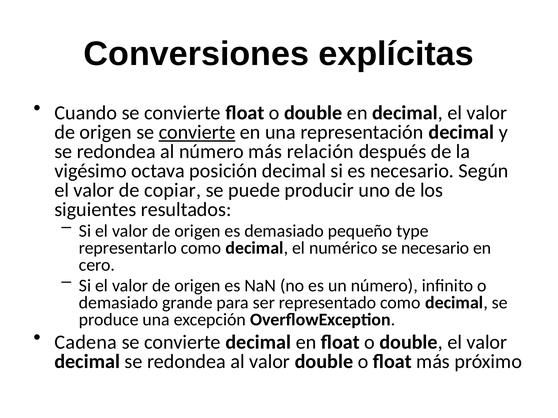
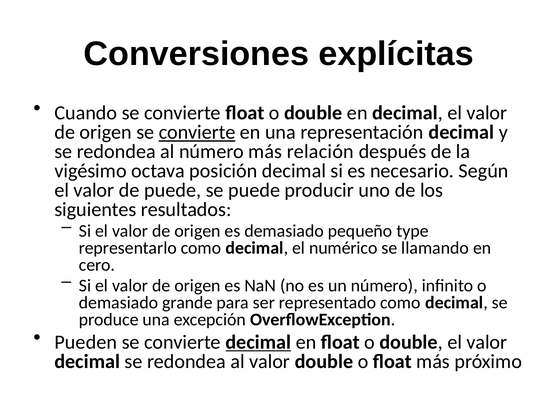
de copiar: copiar -> puede (173, 190)
se necesario: necesario -> llamando (435, 248)
Cadena: Cadena -> Pueden (86, 343)
decimal underline: none -> present (258, 343)
